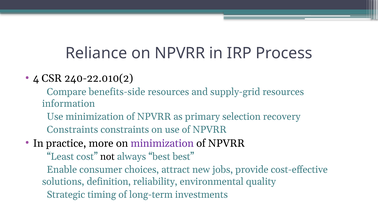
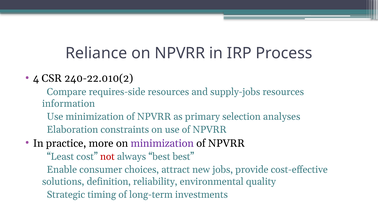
benefits-side: benefits-side -> requires-side (117, 92)
supply-grid: supply-grid -> supply-jobs (235, 92)
recovery: recovery -> analyses (282, 116)
Constraints: Constraints -> Elaboration (72, 129)
not colour: black -> red (107, 156)
